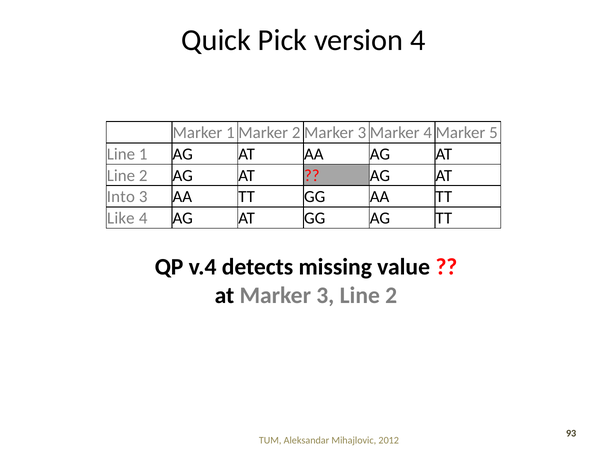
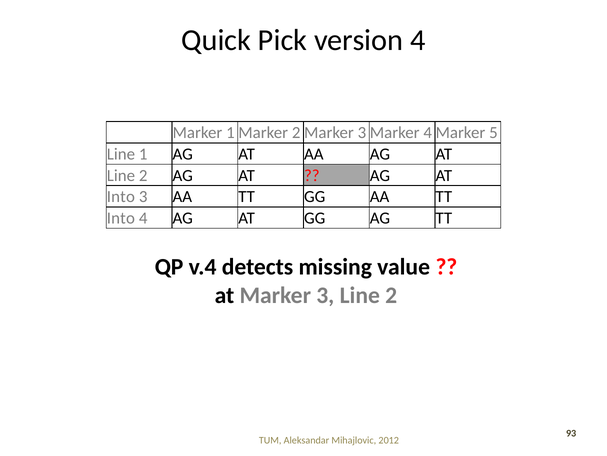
Like: Like -> Into (121, 218)
